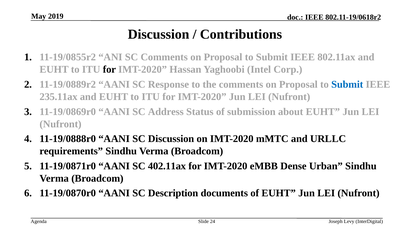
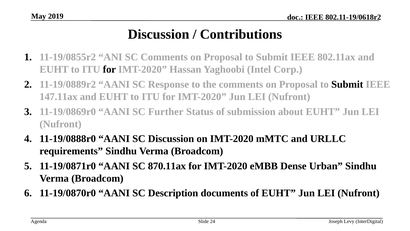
Submit colour: blue -> black (347, 84)
235.11ax: 235.11ax -> 147.11ax (59, 97)
Address: Address -> Further (166, 111)
402.11ax: 402.11ax -> 870.11ax (167, 166)
